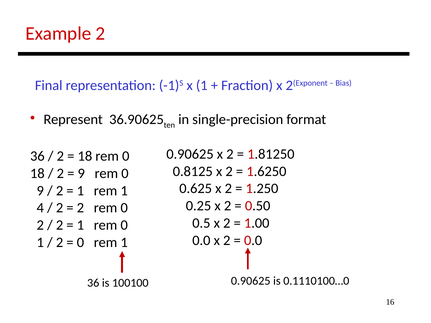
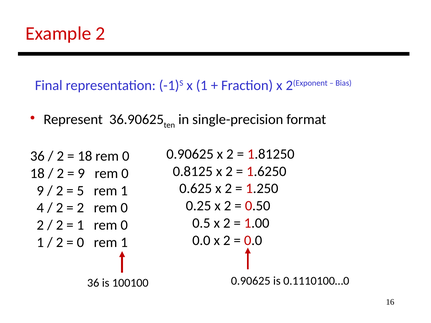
1: 1 -> 5 (80, 191)
